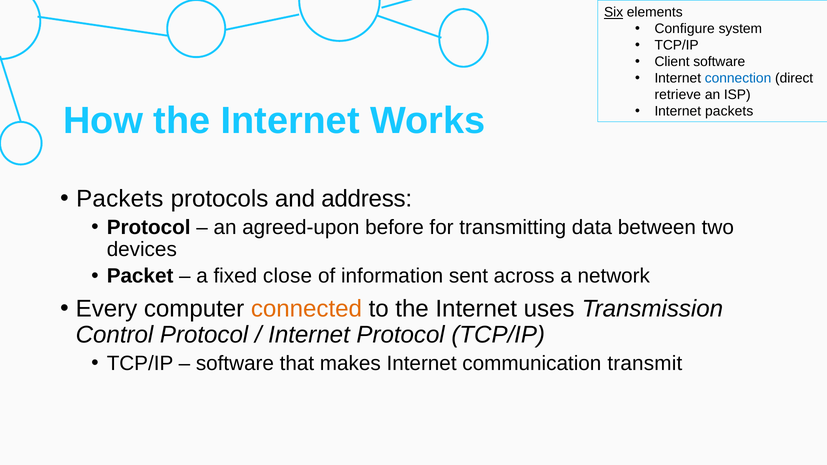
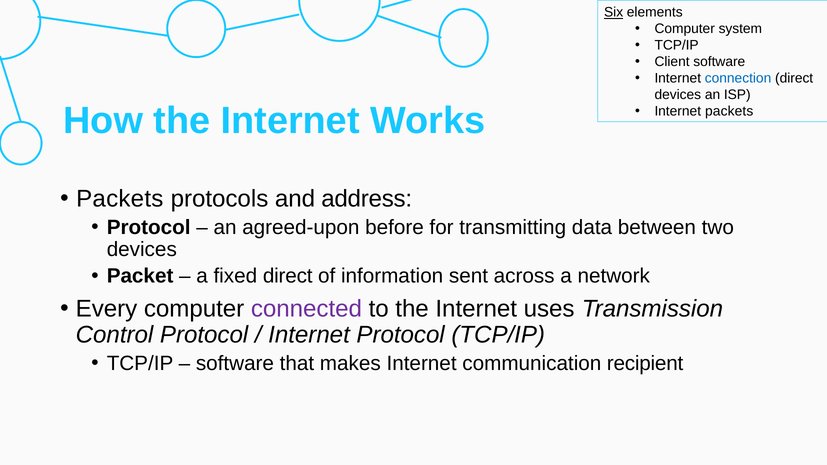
Configure: Configure -> Computer (685, 29)
retrieve: retrieve -> devices (678, 95)
fixed close: close -> direct (288, 276)
connected colour: orange -> purple (306, 309)
transmit: transmit -> recipient (645, 363)
